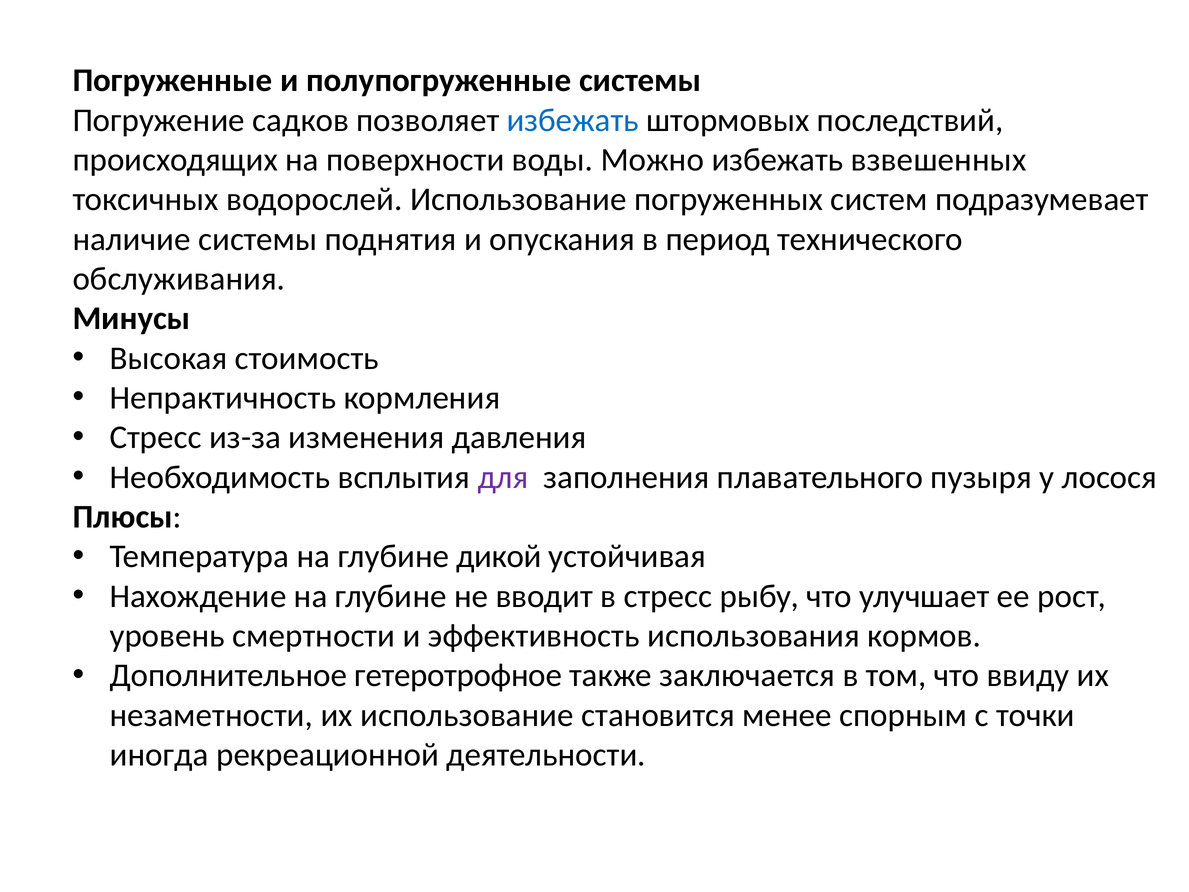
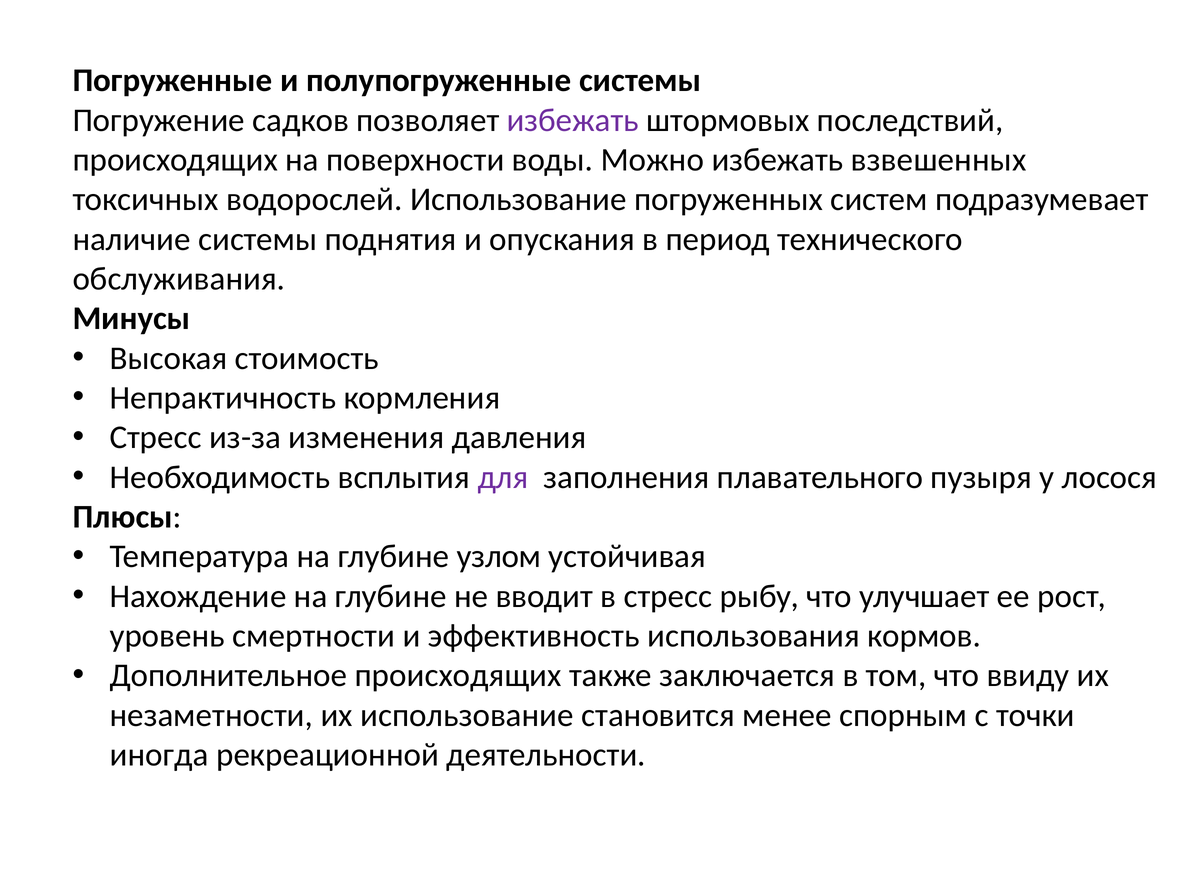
избежать colour: blue -> purple (573, 120)
дикой: дикой -> узлом (499, 556)
Дополнительное гетеротрофное: гетеротрофное -> происходящих (458, 675)
